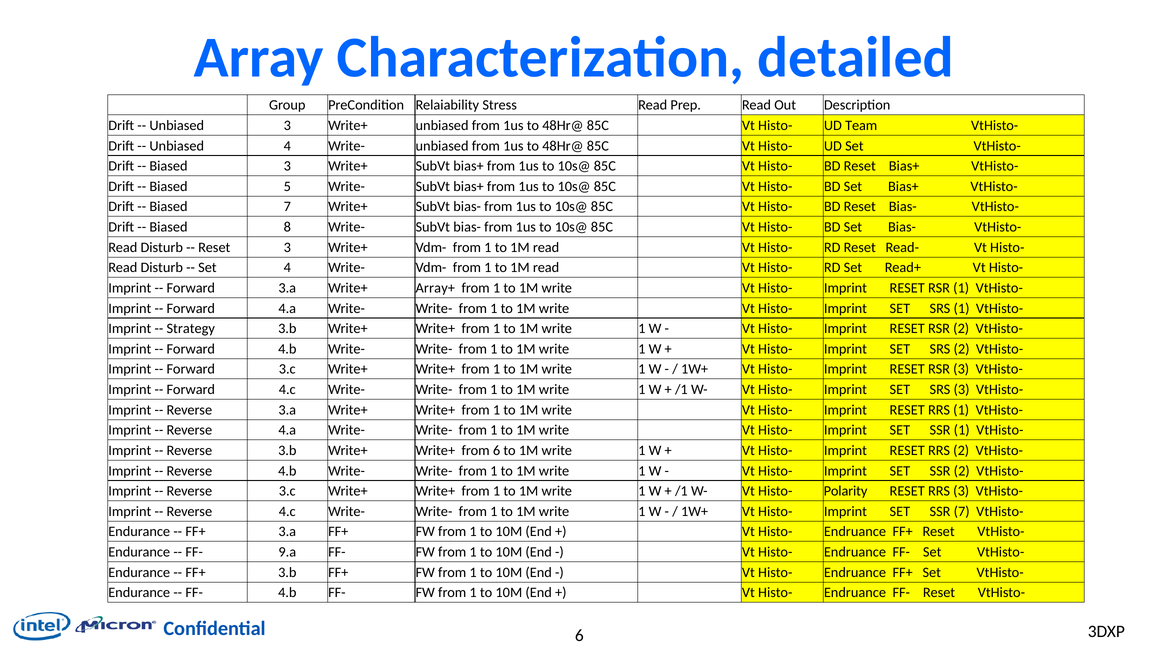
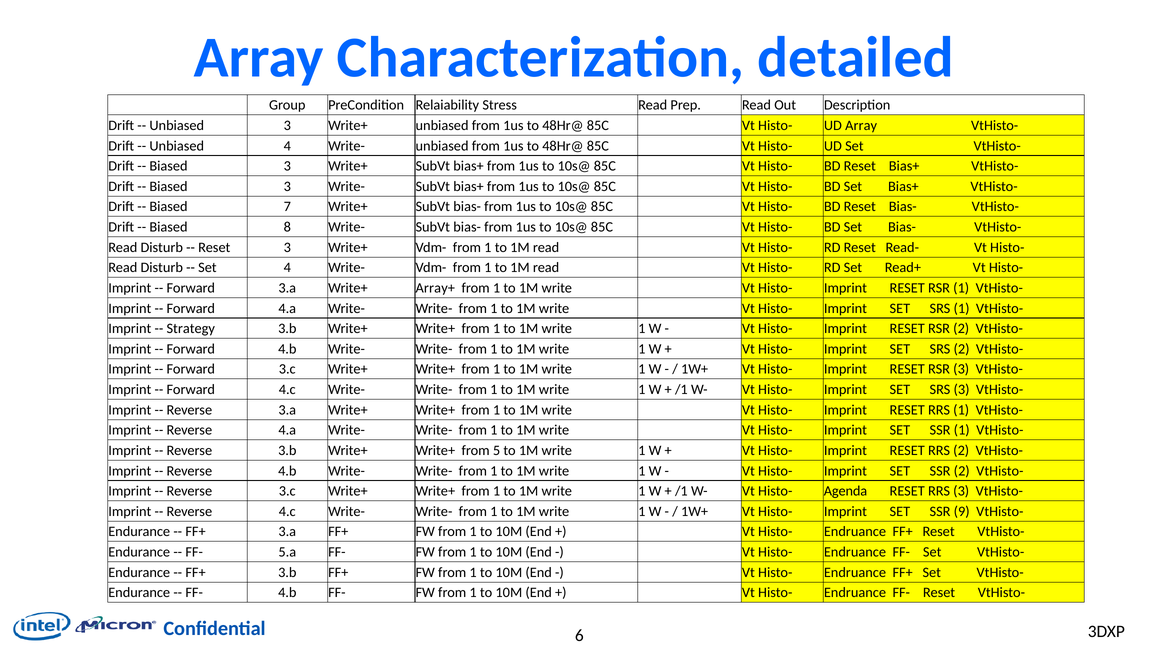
UD Team: Team -> Array (861, 126)
5: 5 -> 3 (287, 187)
from 6: 6 -> 5 (497, 451)
Polarity: Polarity -> Agenda (846, 491)
SSR 7: 7 -> 9 (962, 512)
9.a: 9.a -> 5.a (287, 552)
